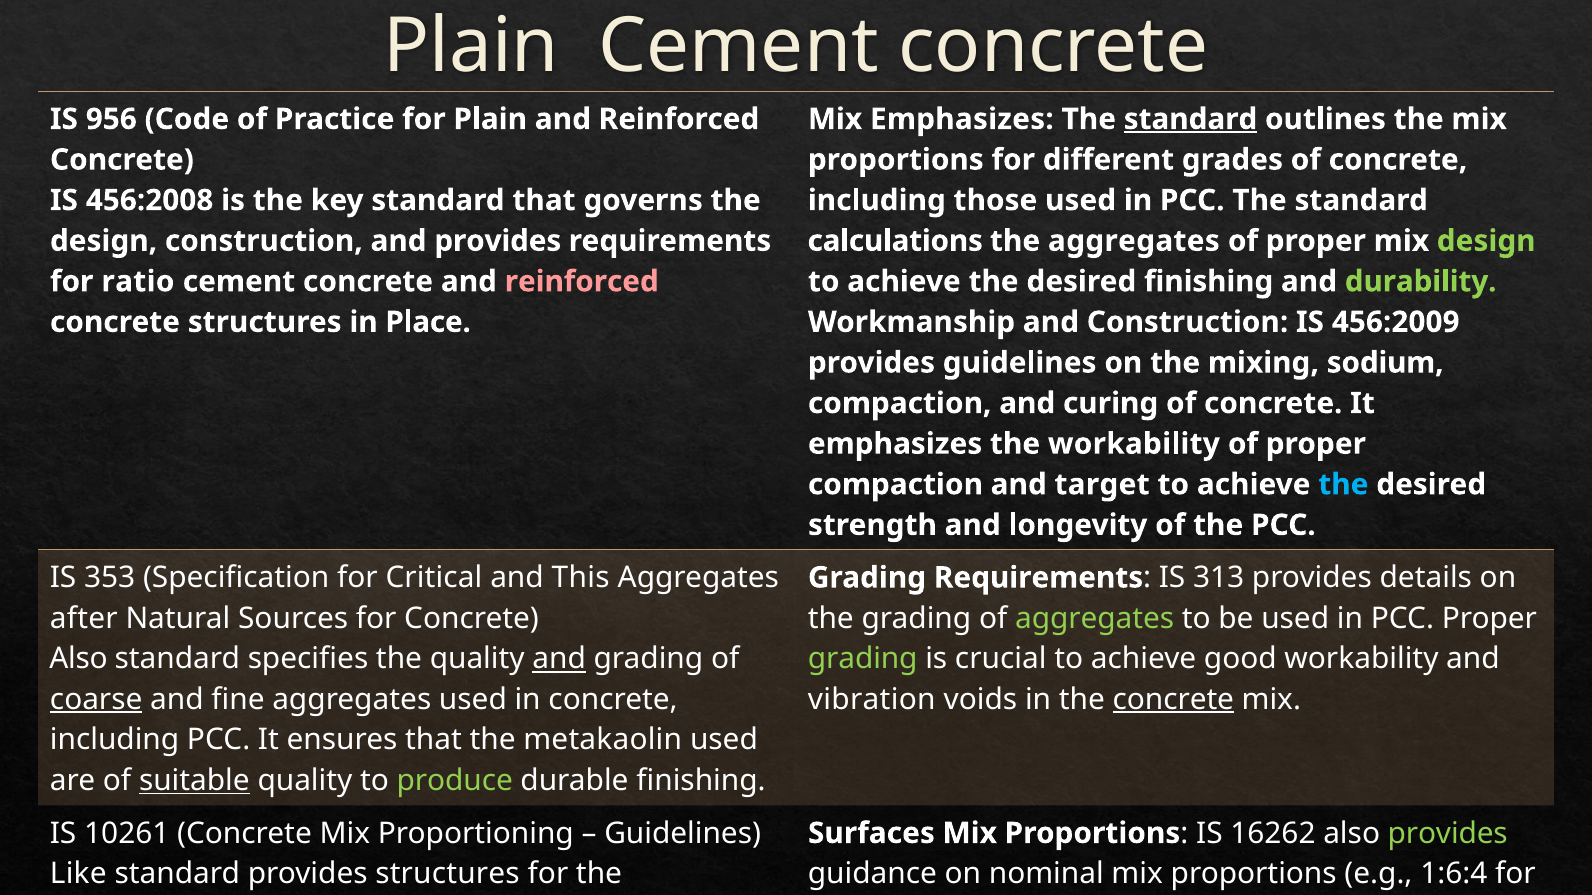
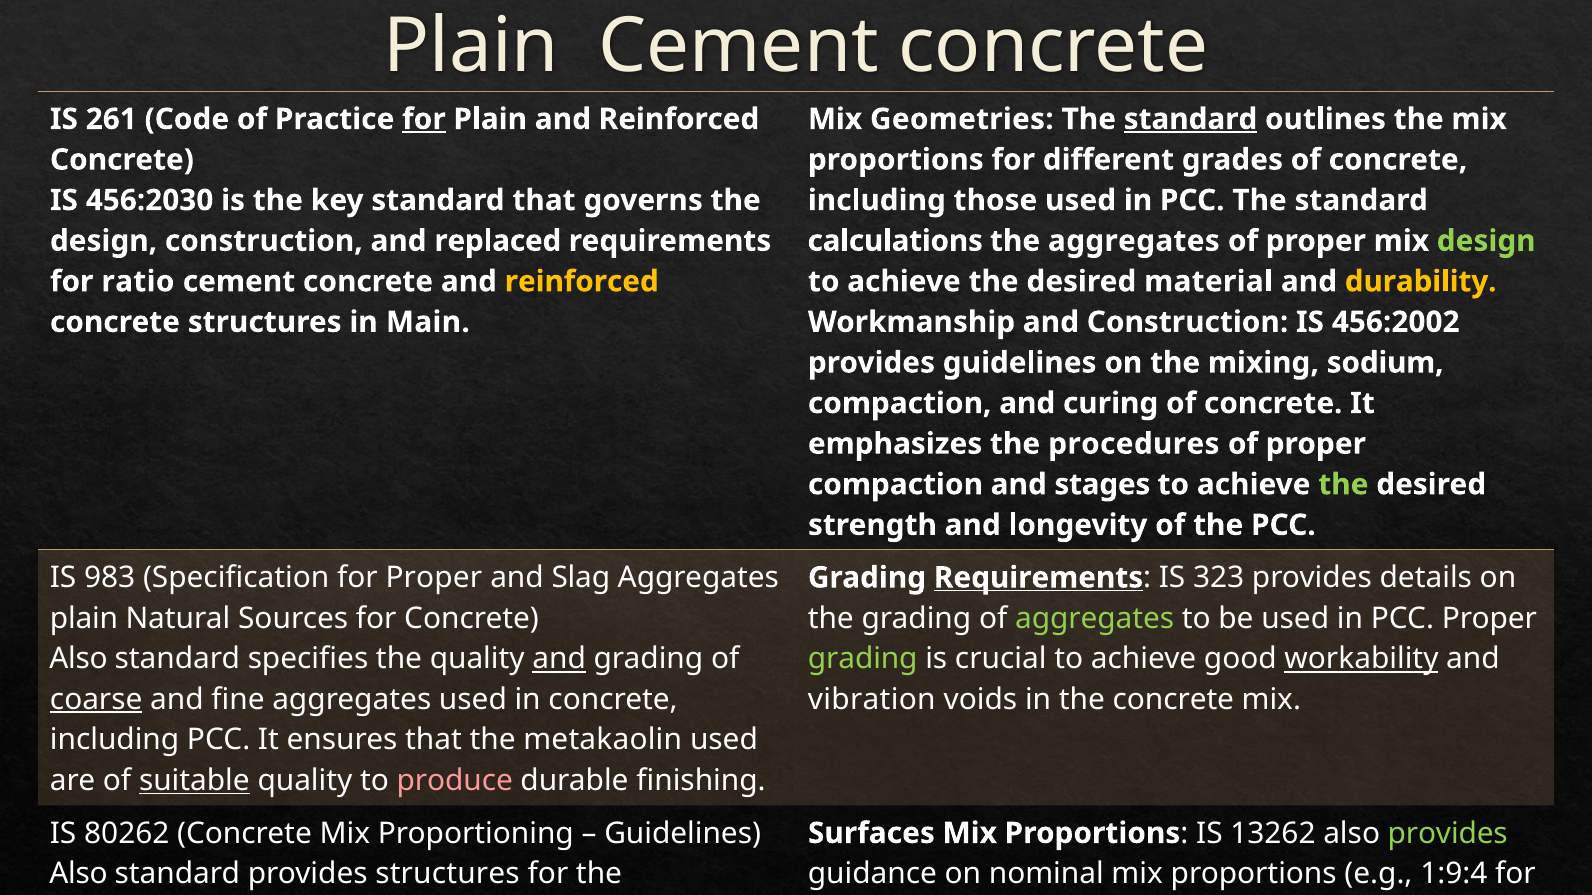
956: 956 -> 261 (111, 119)
for underline: none -> present (424, 119)
Mix Emphasizes: Emphasizes -> Geometries (962, 119)
456:2008: 456:2008 -> 456:2030 (150, 200)
and provides: provides -> replaced (498, 241)
reinforced colour: pink -> yellow (582, 282)
desired finishing: finishing -> material (1208, 282)
durability colour: light green -> yellow (1421, 282)
Place: Place -> Main (428, 322)
456:2009: 456:2009 -> 456:2002 (1396, 322)
the workability: workability -> procedures (1134, 444)
target: target -> stages (1102, 485)
the colour: light blue -> light green (1343, 485)
353: 353 -> 983 (110, 578)
for Critical: Critical -> Proper (434, 578)
This: This -> Slag (581, 578)
Requirements underline: none -> present (1039, 578)
313: 313 -> 323 (1219, 578)
after: after -> plain (84, 619)
workability underline: none -> present (1361, 659)
concrete underline: present -> none (1173, 700)
produce colour: light green -> pink (455, 781)
10261: 10261 -> 80262 (127, 834)
16262: 16262 -> 13262 (1273, 834)
Like: Like -> Also (79, 874)
1:6:4: 1:6:4 -> 1:9:4 (1454, 874)
